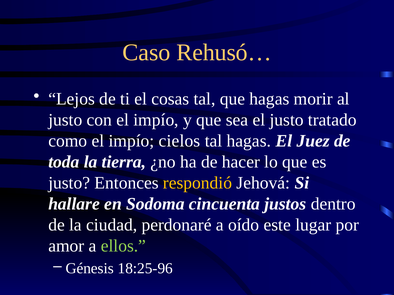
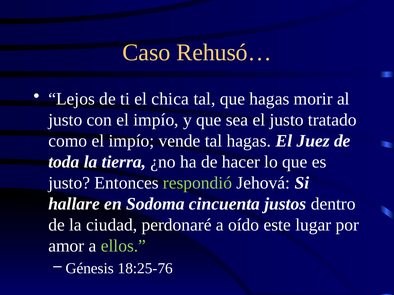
cosas: cosas -> chica (170, 99)
cielos: cielos -> vende (180, 141)
respondió colour: yellow -> light green (198, 183)
18:25-96: 18:25-96 -> 18:25-76 (145, 269)
